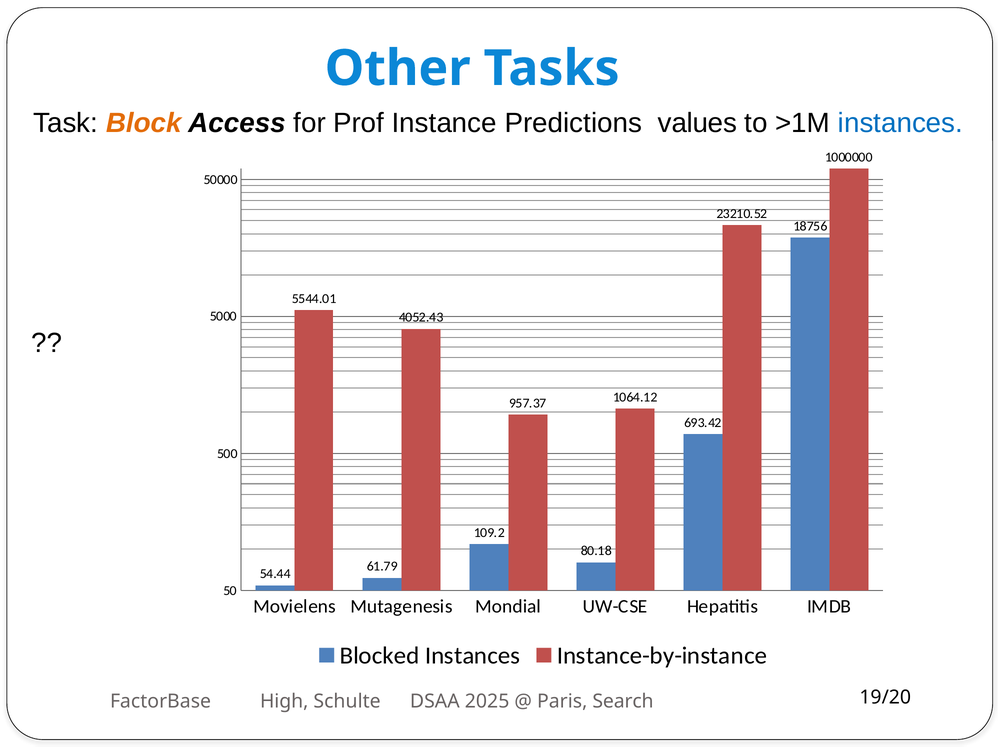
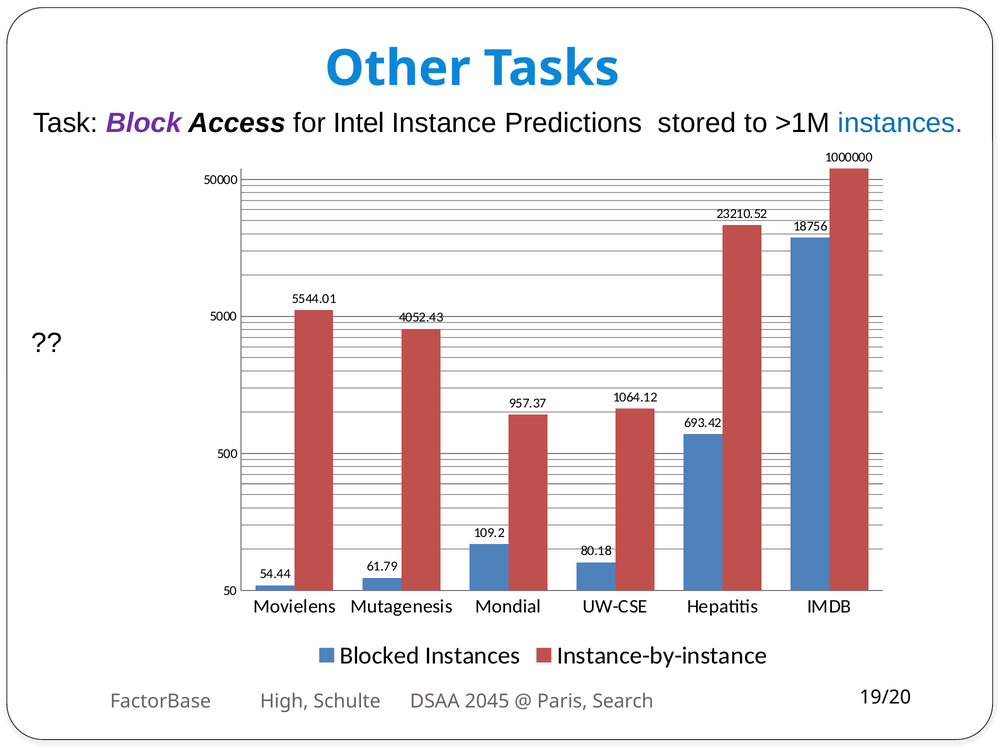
Block colour: orange -> purple (144, 123)
Prof: Prof -> Intel (359, 123)
values: values -> stored (697, 123)
2025: 2025 -> 2045 (487, 701)
